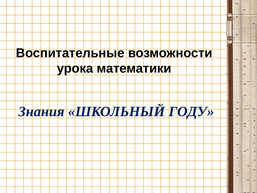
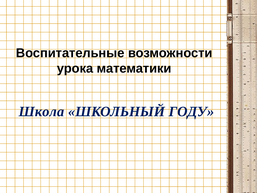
Знания: Знания -> Школа (41, 112)
